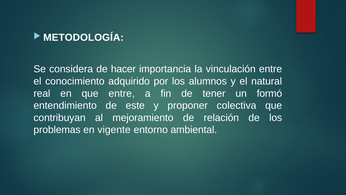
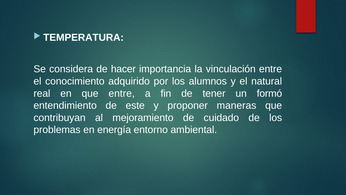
METODOLOGÍA: METODOLOGÍA -> TEMPERATURA (84, 38)
colectiva: colectiva -> maneras (236, 105)
relación: relación -> cuidado (221, 117)
vigente: vigente -> energía (114, 130)
